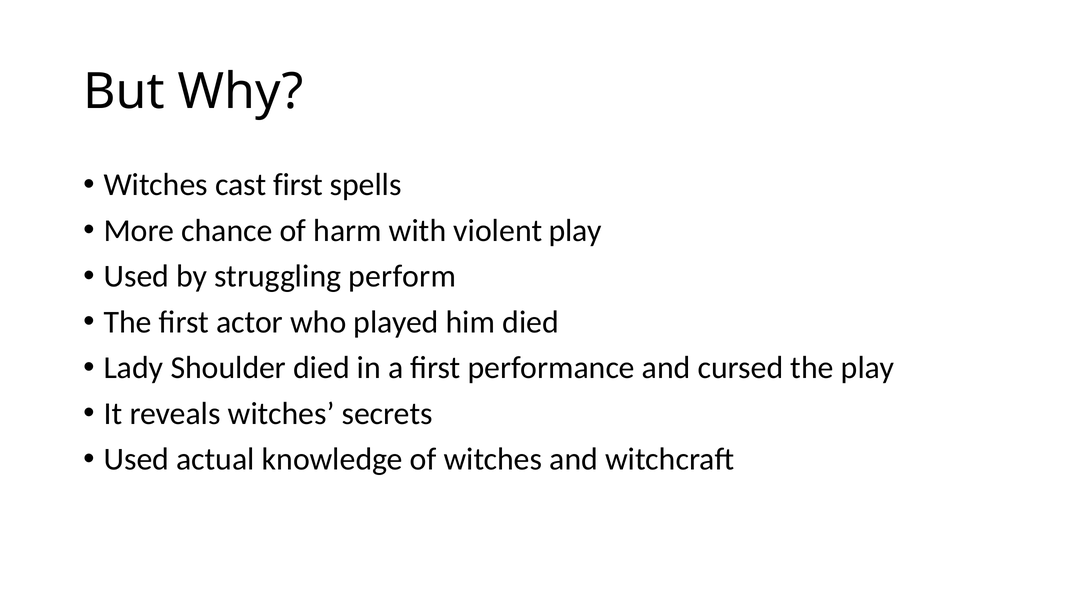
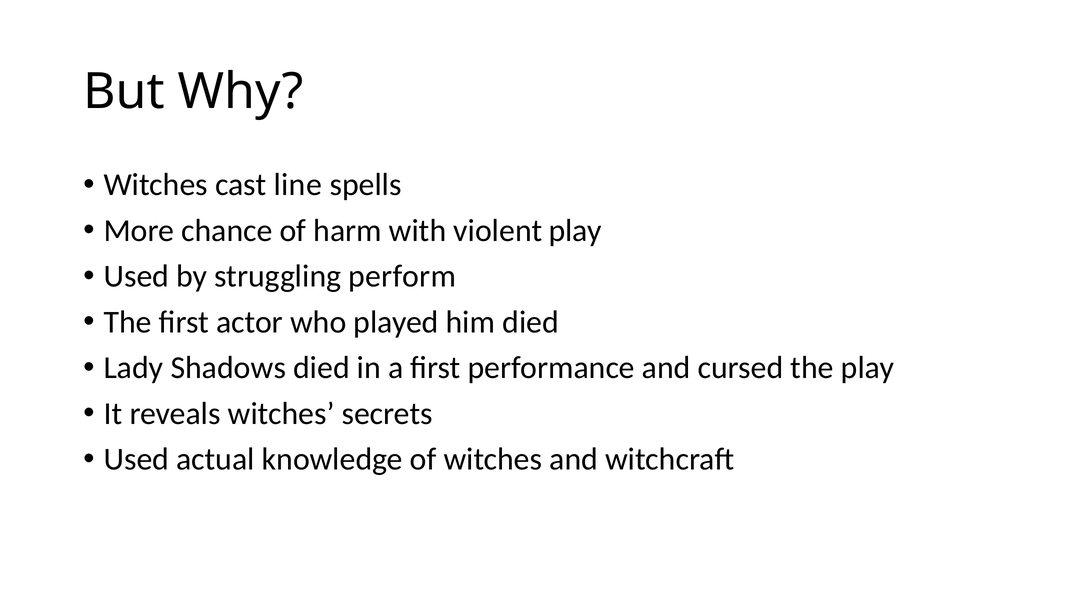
cast first: first -> line (298, 185)
Shoulder: Shoulder -> Shadows (228, 367)
